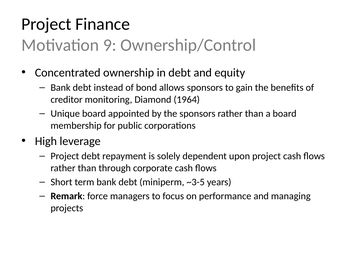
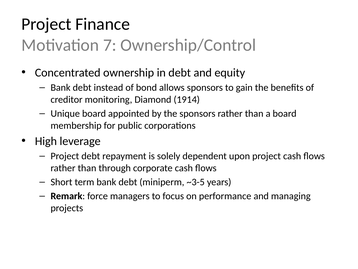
9: 9 -> 7 (110, 45)
1964: 1964 -> 1914 (187, 99)
